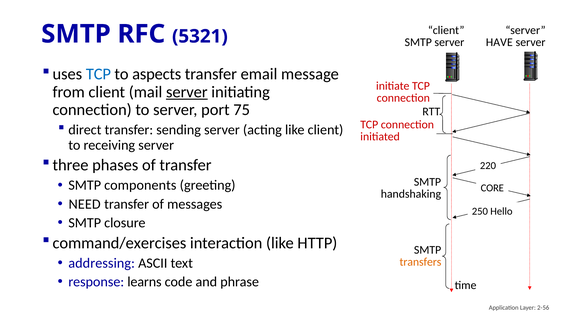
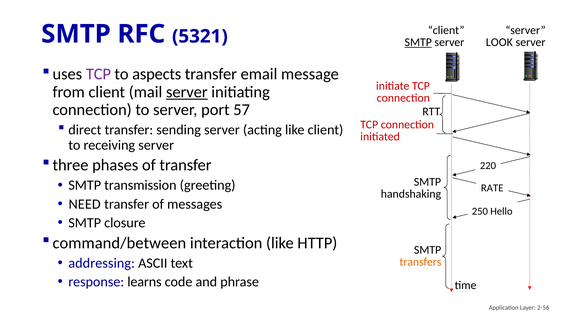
SMTP underline: none -> present (418, 42)
HAVE: HAVE -> LOOK (499, 42)
TCP colour: blue -> purple (98, 74)
75: 75 -> 57 (242, 110)
components: components -> transmission (140, 185)
CORE: CORE -> RATE (492, 188)
command/exercises: command/exercises -> command/between (119, 242)
